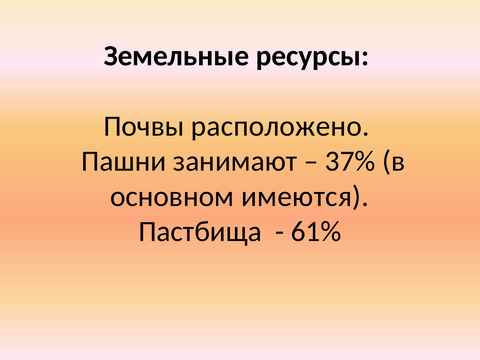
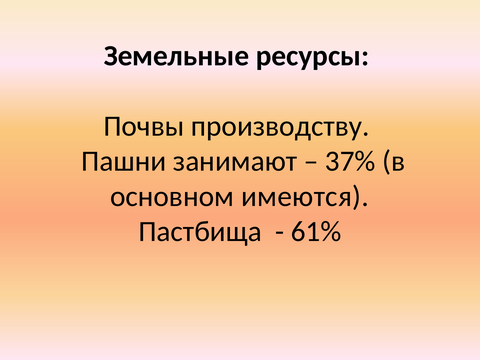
расположено: расположено -> производству (280, 126)
